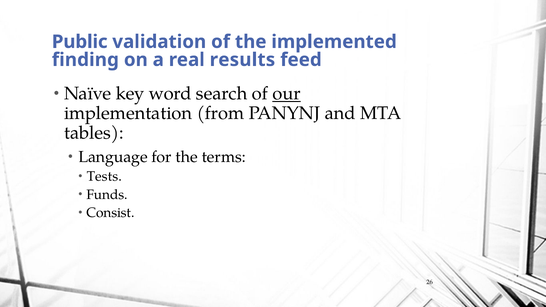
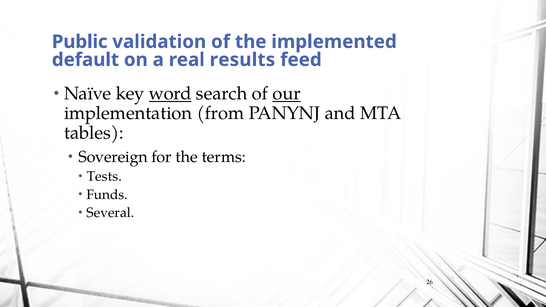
finding: finding -> default (85, 60)
word underline: none -> present (170, 94)
Language: Language -> Sovereign (113, 157)
Consist: Consist -> Several (110, 213)
